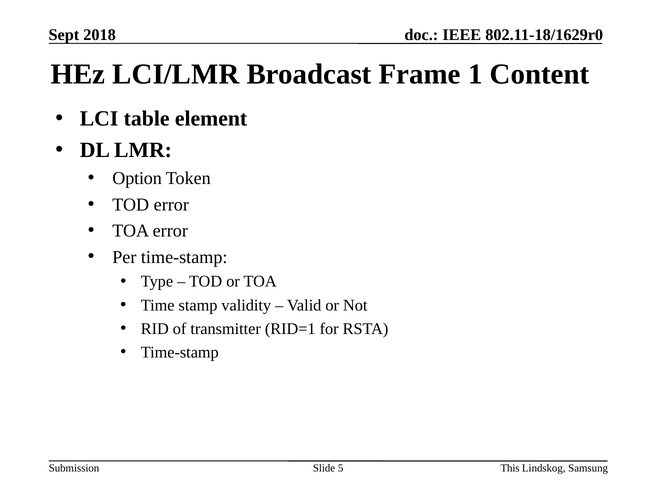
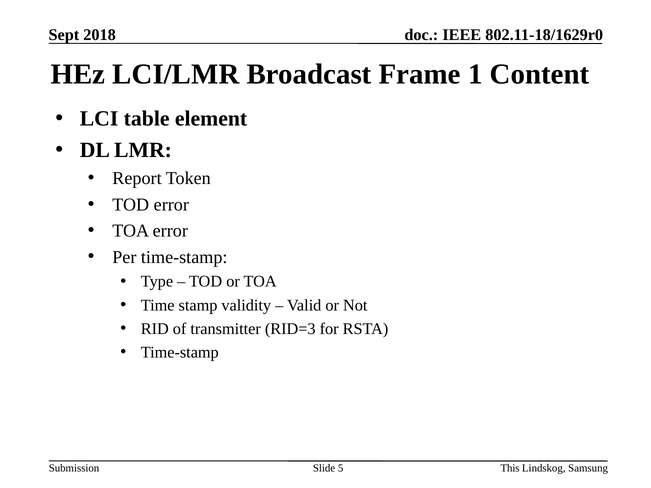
Option: Option -> Report (137, 178)
RID=1: RID=1 -> RID=3 (290, 329)
